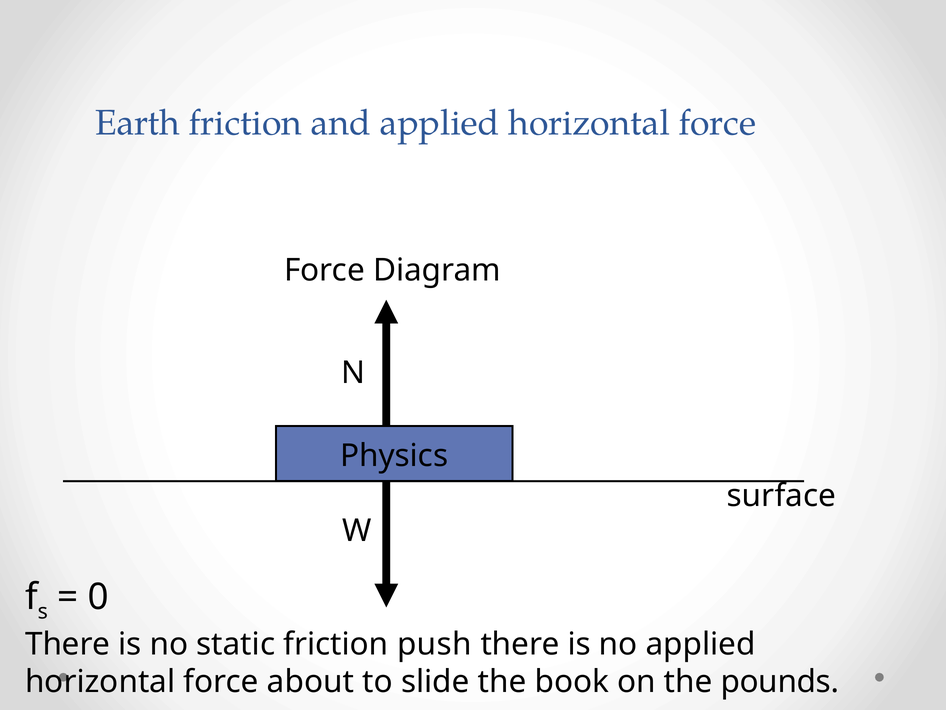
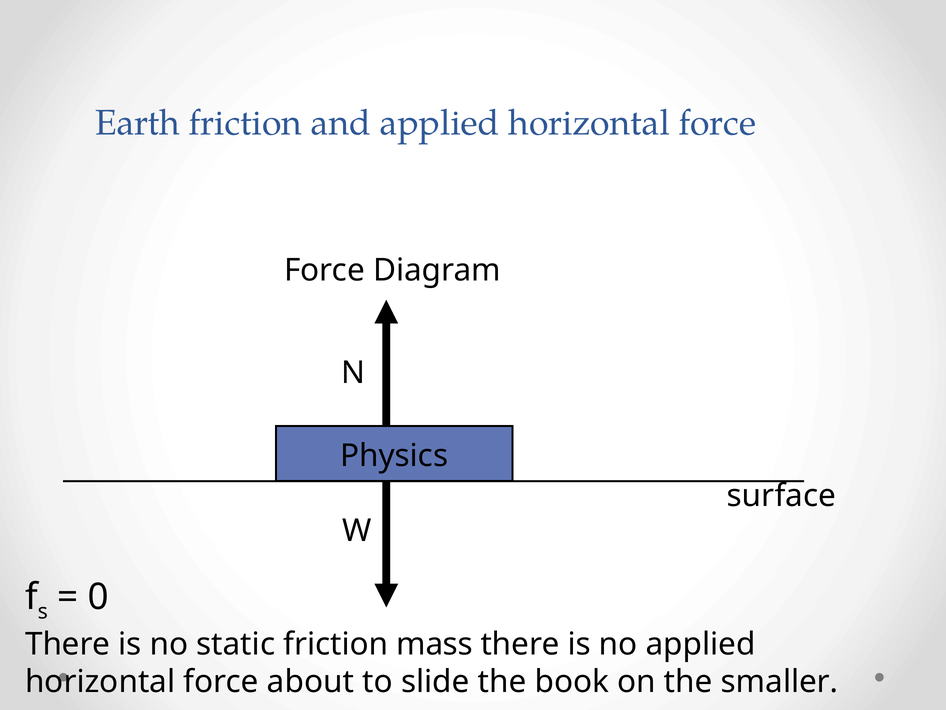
push: push -> mass (435, 644)
pounds: pounds -> smaller (780, 681)
